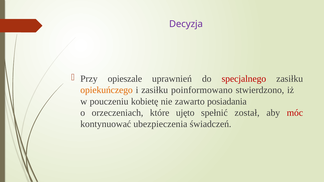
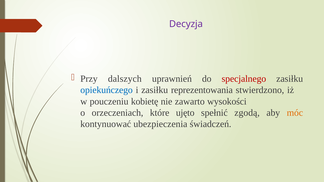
opieszale: opieszale -> dalszych (125, 79)
opiekuńczego colour: orange -> blue (107, 90)
poinformowano: poinformowano -> reprezentowania (202, 90)
posiadania: posiadania -> wysokości (227, 102)
został: został -> zgodą (247, 113)
móc colour: red -> orange (295, 113)
